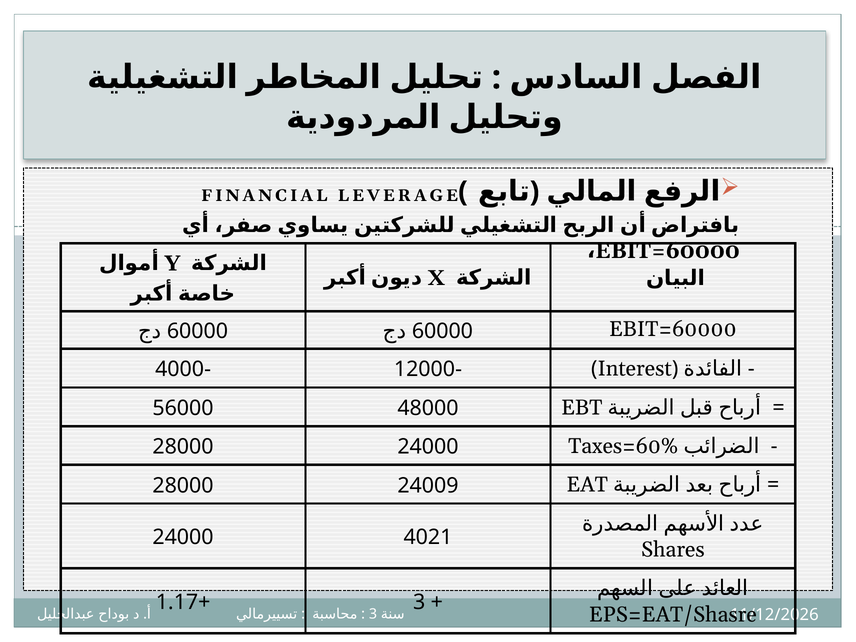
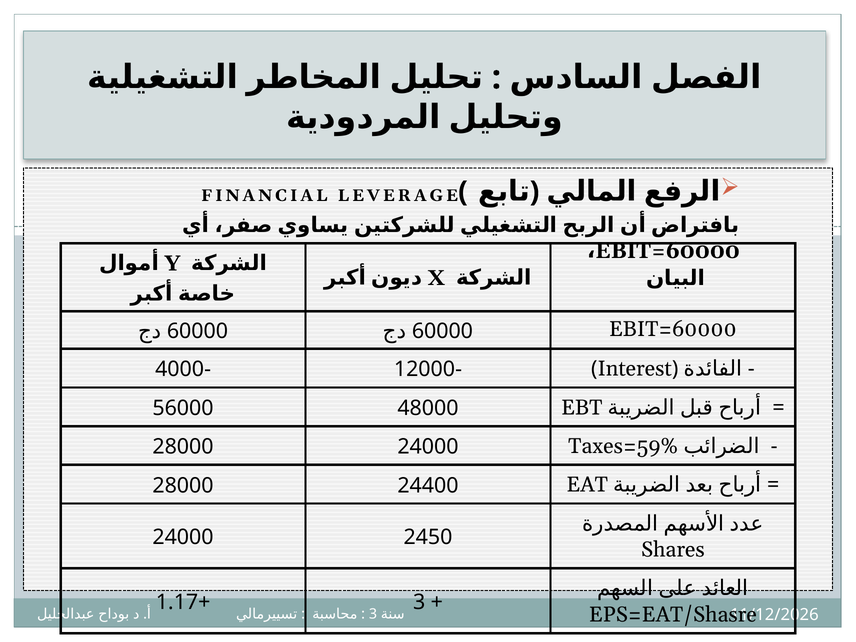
Taxes=60%: Taxes=60% -> Taxes=59% (623, 446)
24009: 24009 -> 24400 (428, 485)
4021: 4021 -> 2450 (428, 537)
